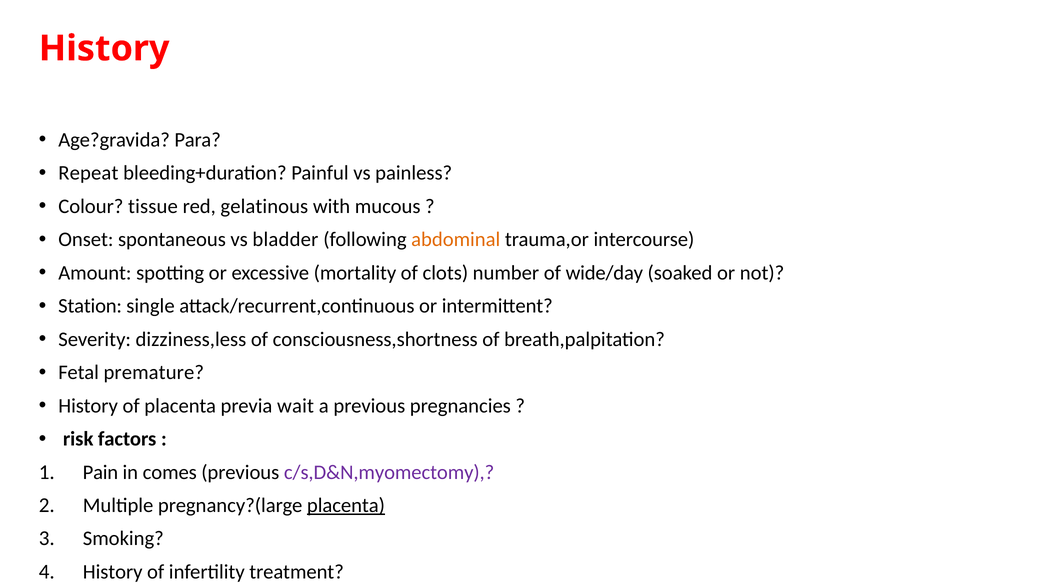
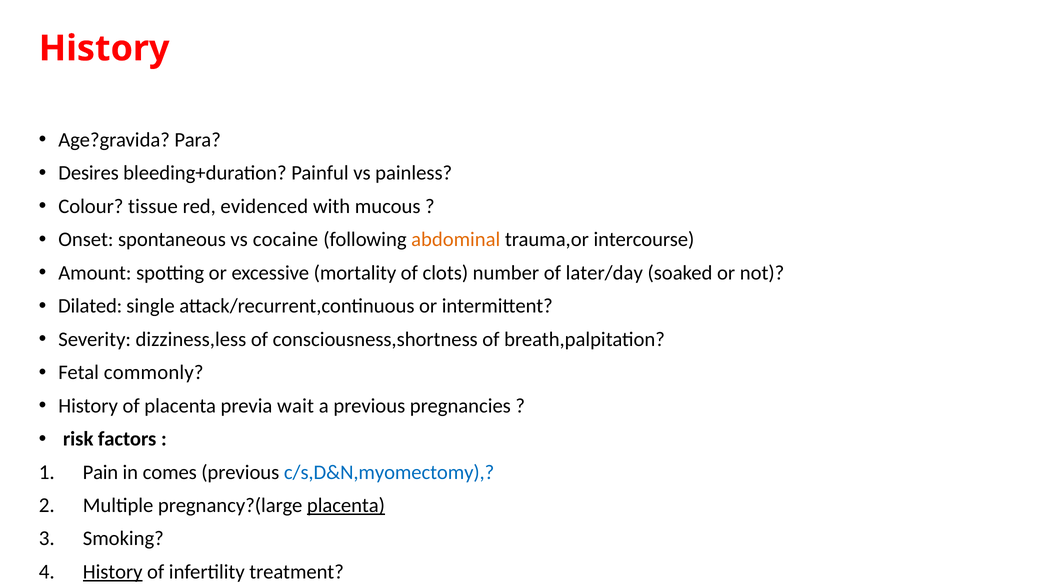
Repeat: Repeat -> Desires (89, 173)
gelatinous: gelatinous -> evidenced (264, 206)
bladder: bladder -> cocaine (285, 239)
wide/day: wide/day -> later/day (604, 273)
Station: Station -> Dilated (90, 306)
premature: premature -> commonly (154, 372)
c/s,D&N,myomectomy colour: purple -> blue (389, 472)
History underline: none -> present (113, 572)
